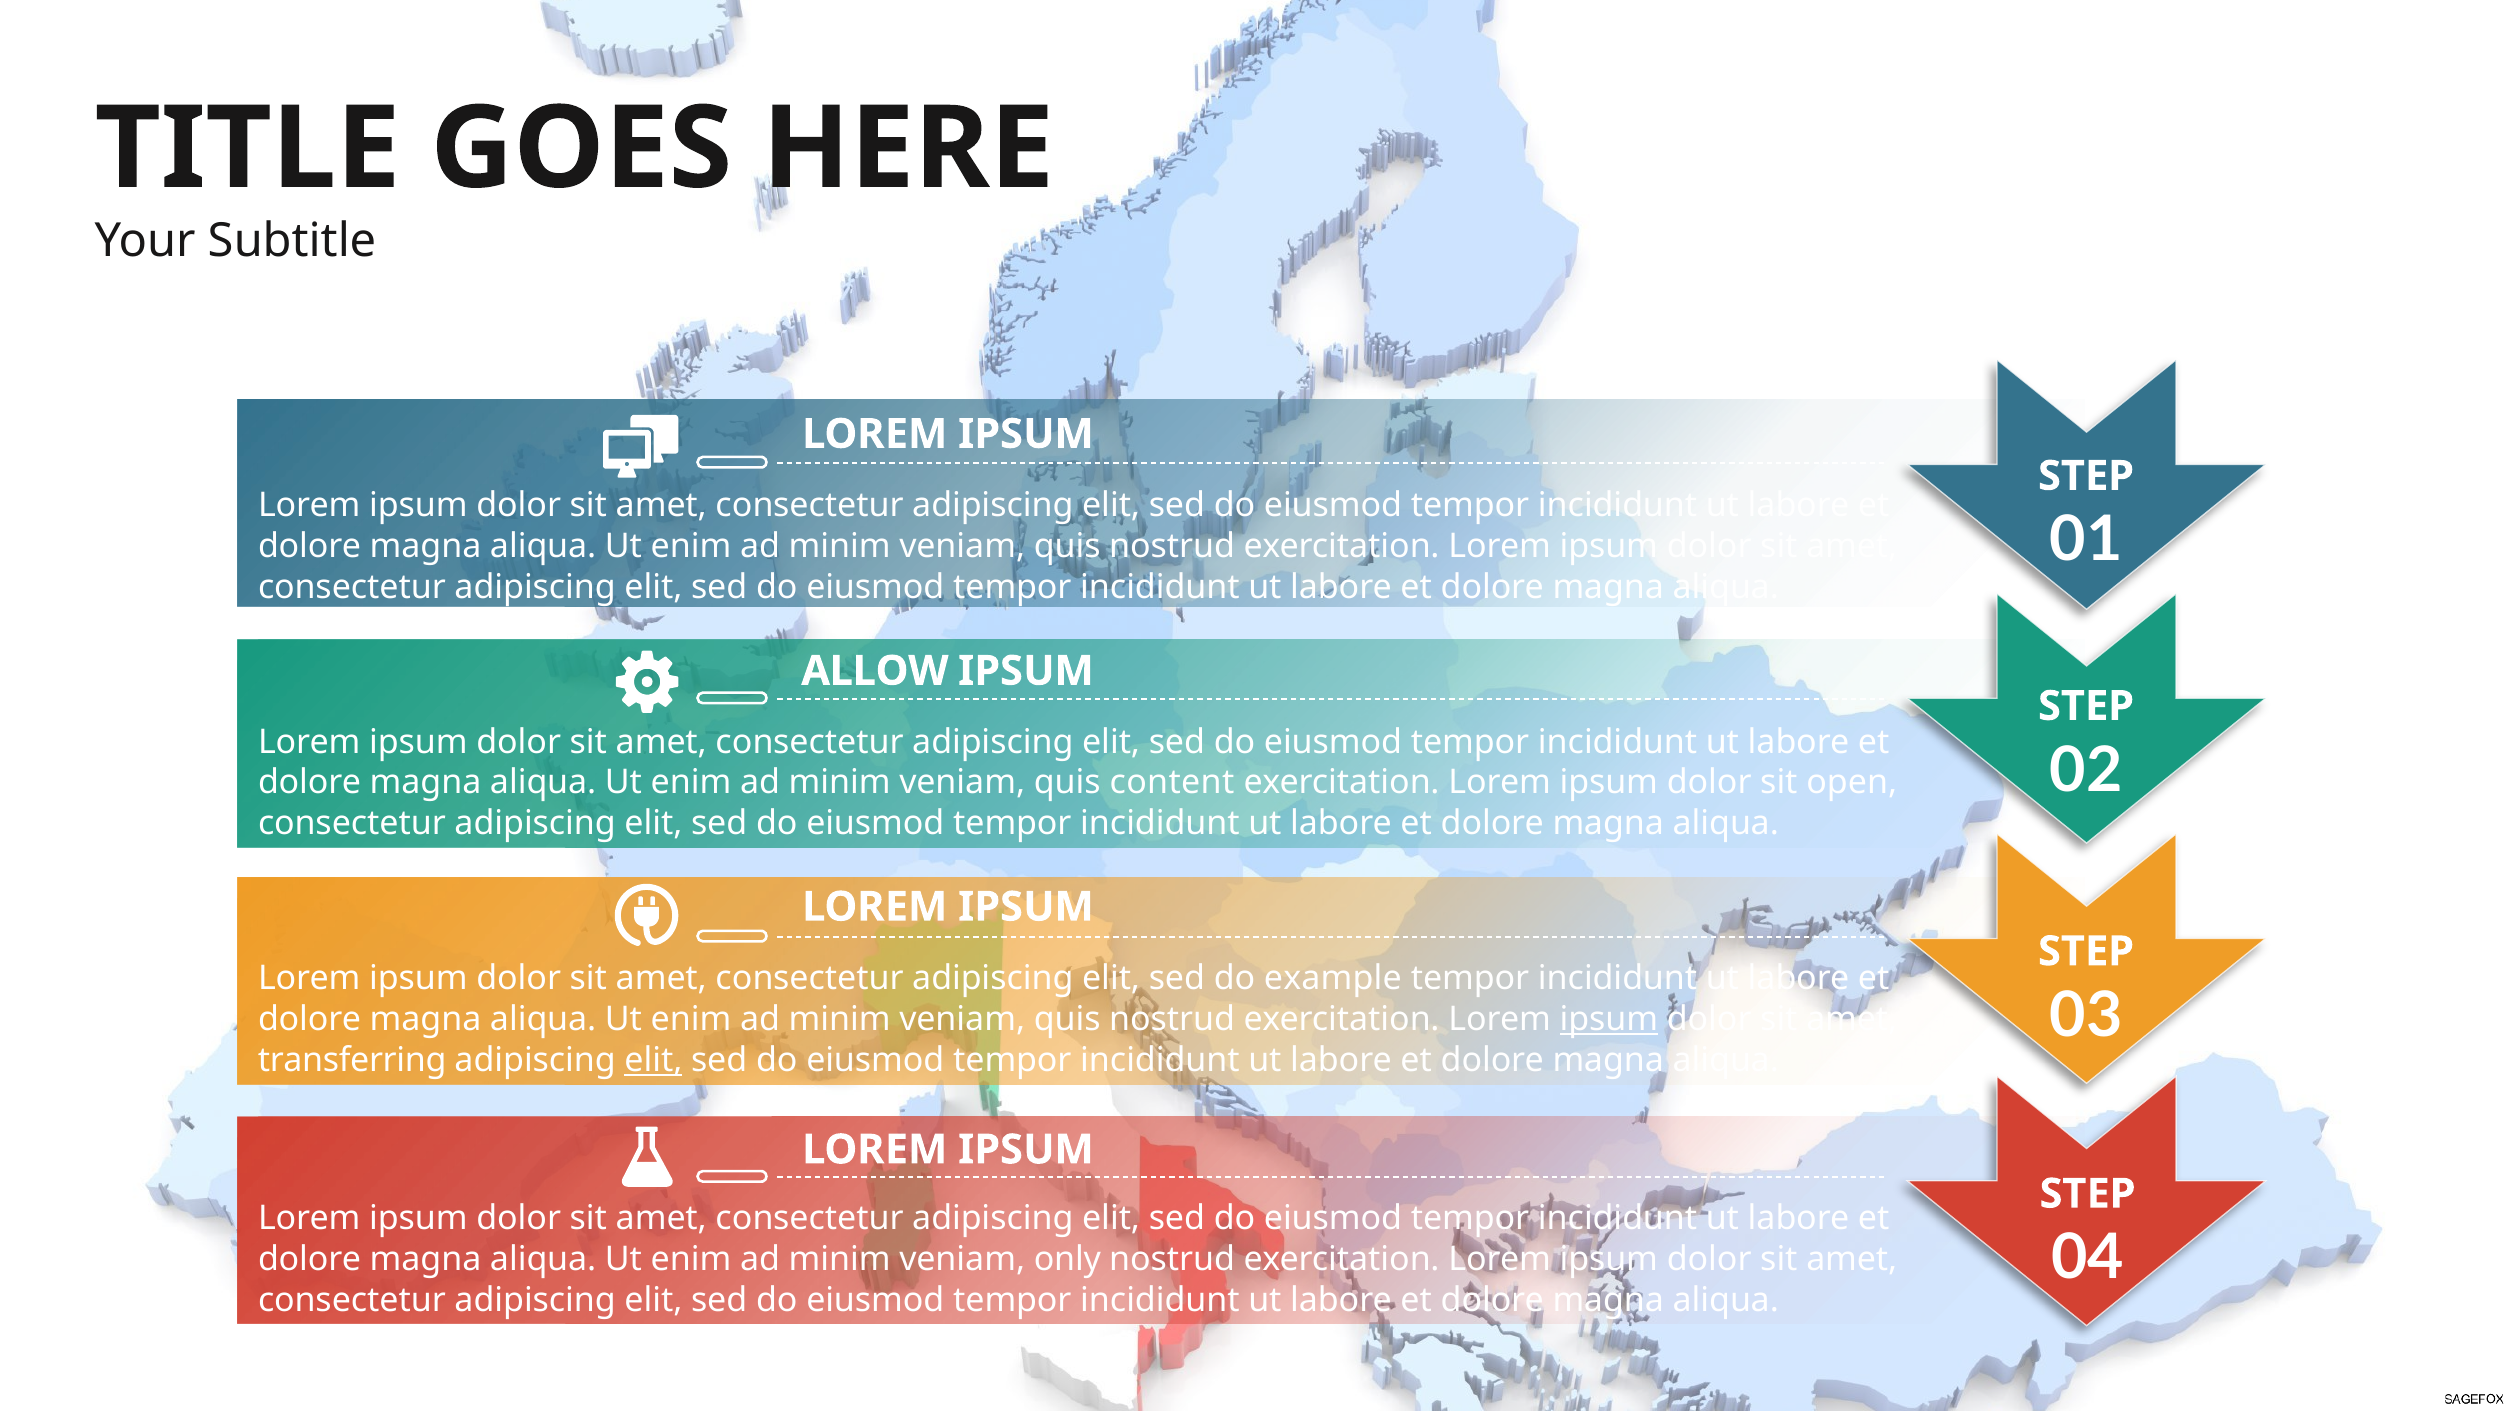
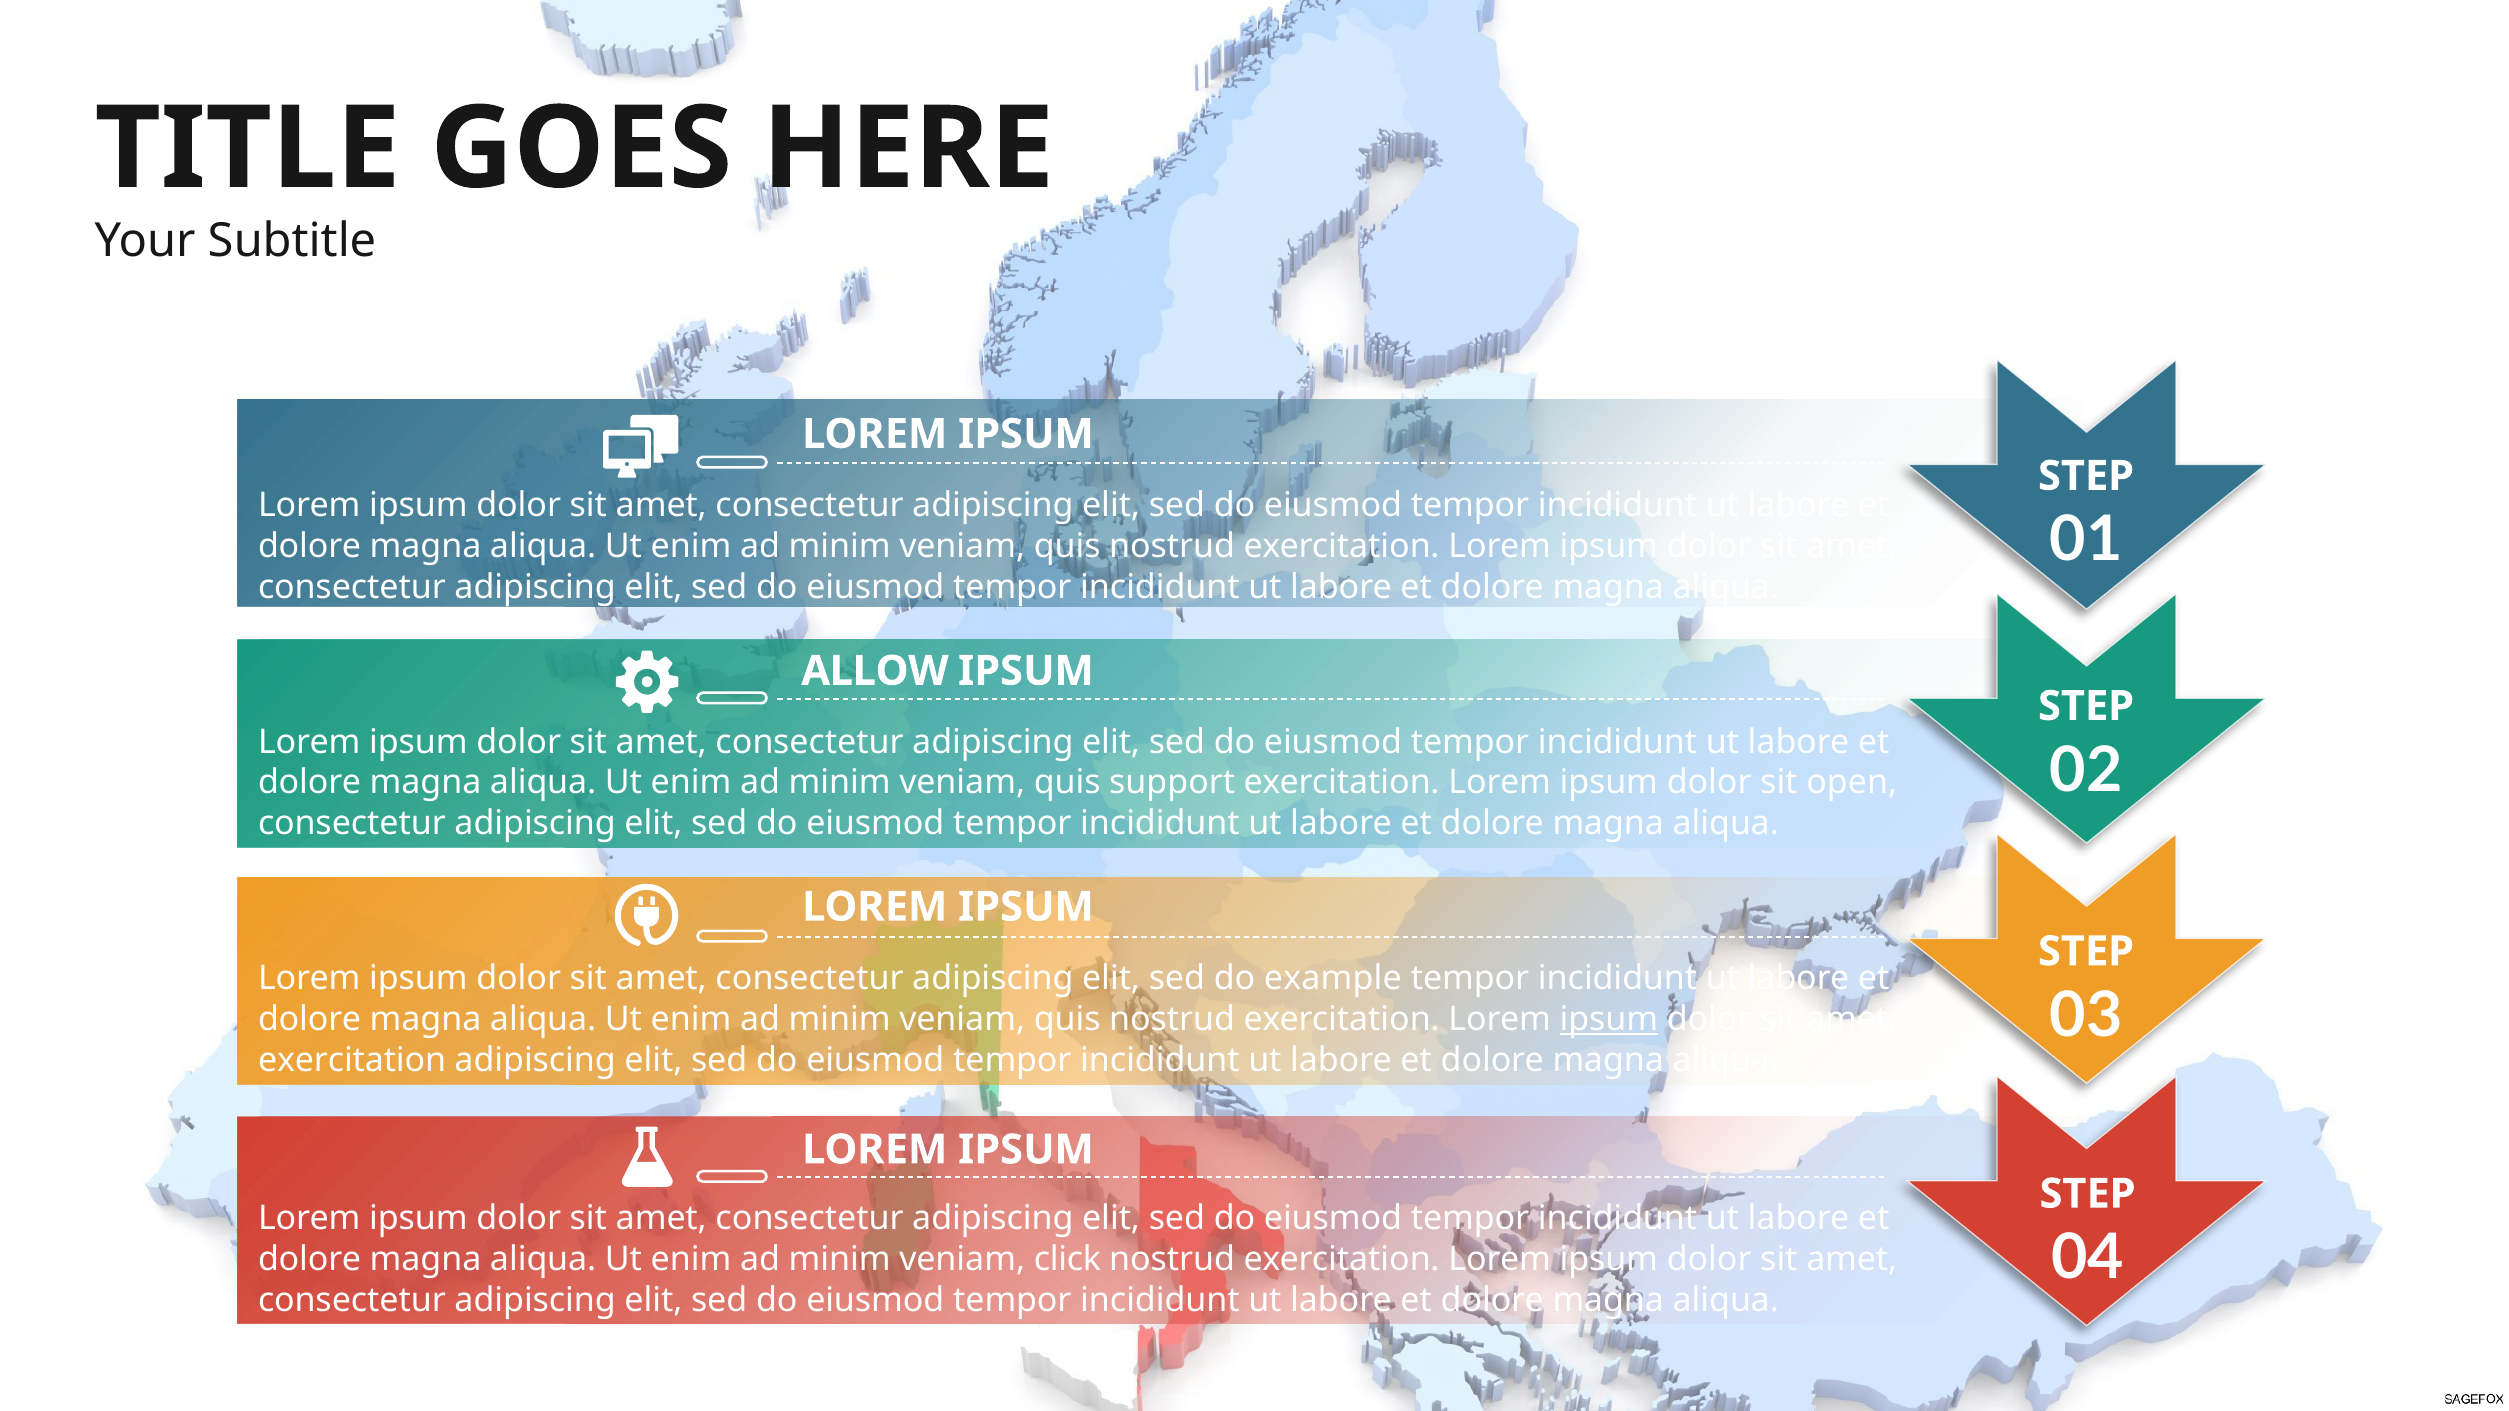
content: content -> support (1172, 783)
transferring: transferring -> exercitation (352, 1060)
elit underline: present -> none (653, 1060)
only: only -> click (1067, 1259)
